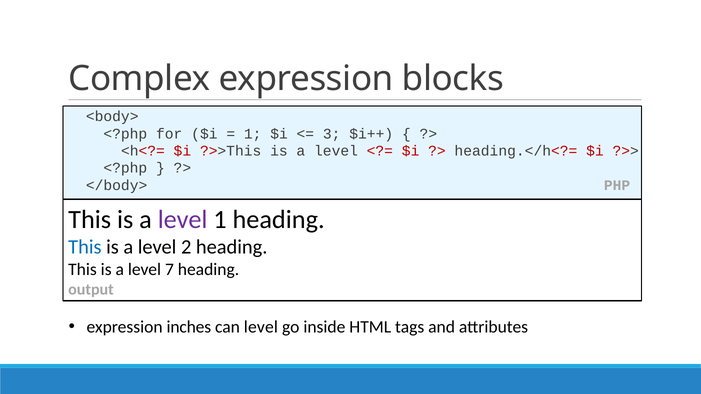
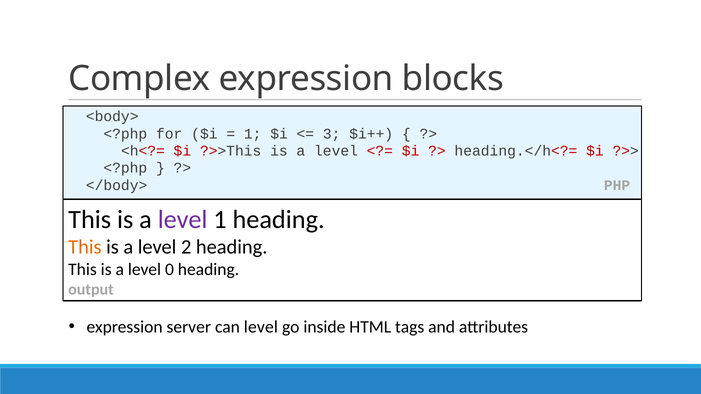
This colour: blue -> orange (85, 247)
7: 7 -> 0 (169, 270)
inches: inches -> server (189, 327)
